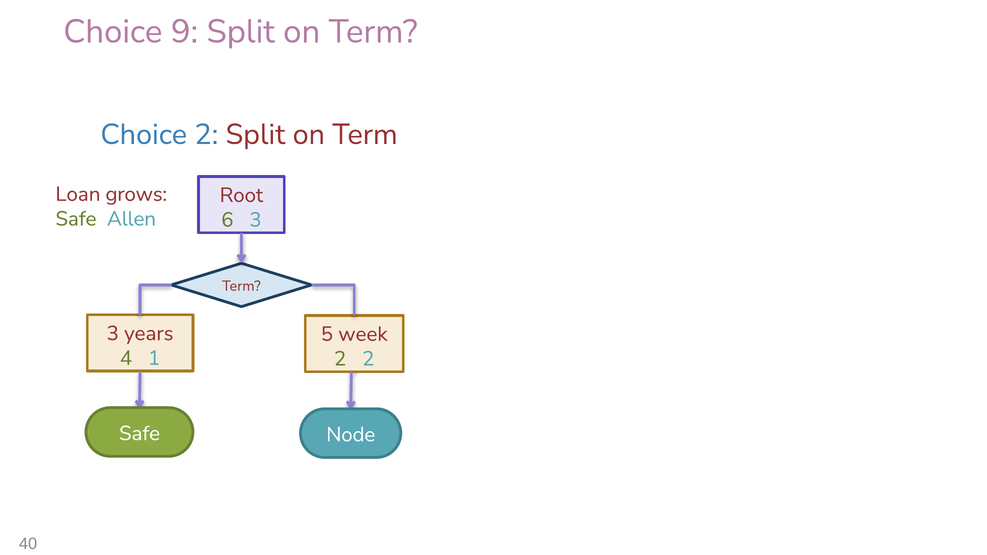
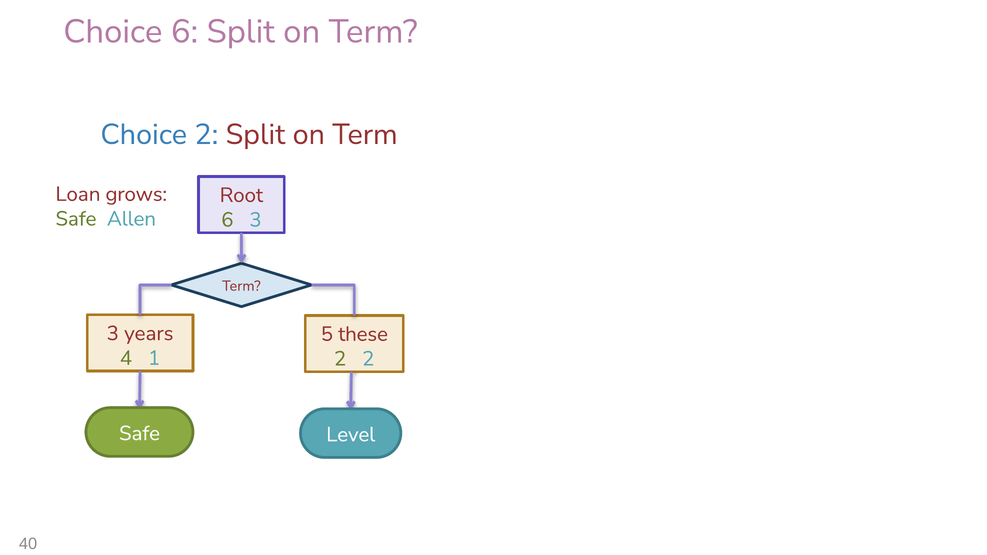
Choice 9: 9 -> 6 (184, 32)
week: week -> these (363, 334)
Node: Node -> Level (351, 435)
